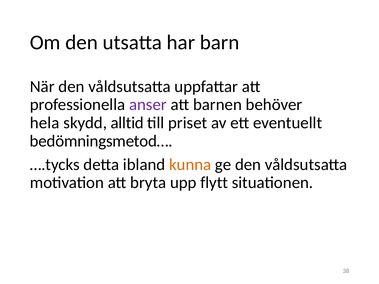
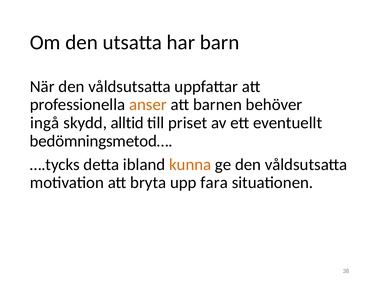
anser colour: purple -> orange (148, 105)
hela: hela -> ingå (45, 123)
flytt: flytt -> fara (214, 183)
